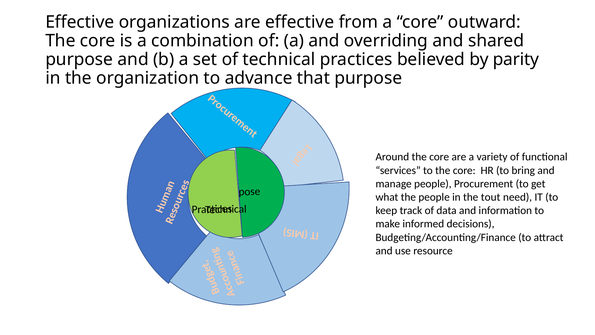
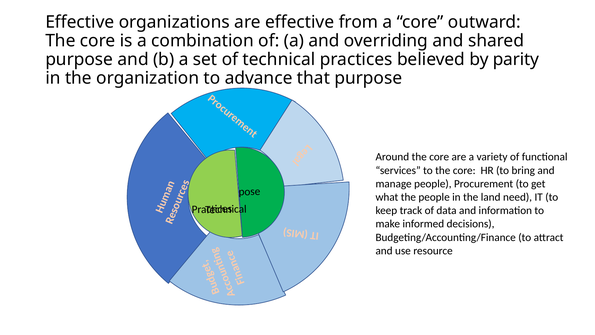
tout: tout -> land (491, 197)
